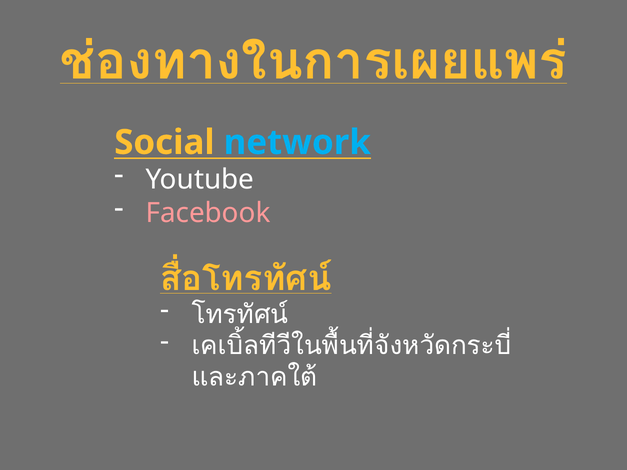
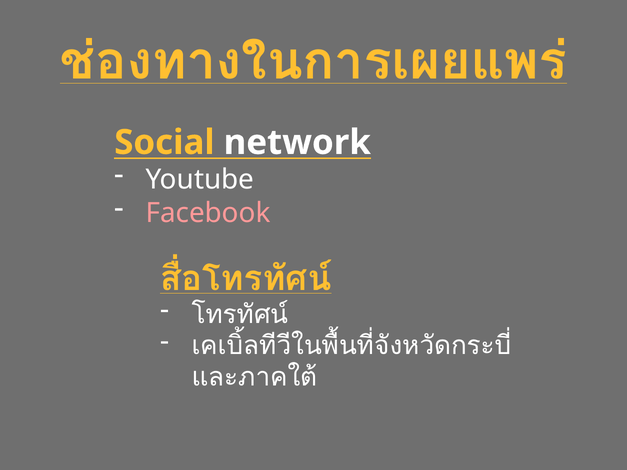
network colour: light blue -> white (297, 143)
